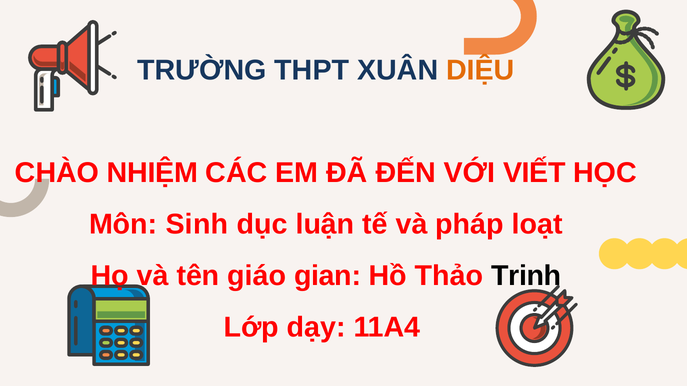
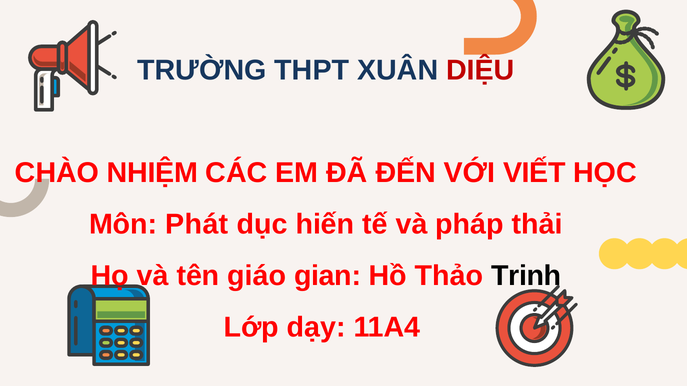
DIỆU colour: orange -> red (480, 70)
Sinh: Sinh -> Phát (197, 225)
luận: luận -> hiến (325, 225)
loạt: loạt -> thải (537, 225)
